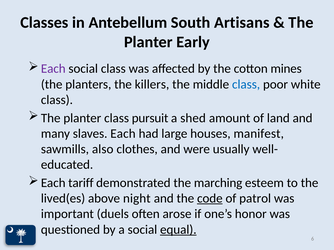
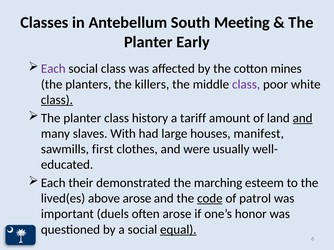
Artisans: Artisans -> Meeting (242, 23)
class colour: blue -> purple (246, 84)
class underline: none -> present (57, 100)
pursuit: pursuit -> history (150, 118)
shed: shed -> tariff (193, 118)
and underline: none -> present (303, 118)
slaves Each: Each -> With (123, 134)
also: also -> first (103, 149)
tariff: tariff -> their (81, 183)
above night: night -> arose (137, 199)
